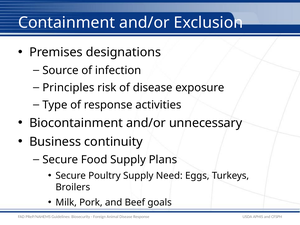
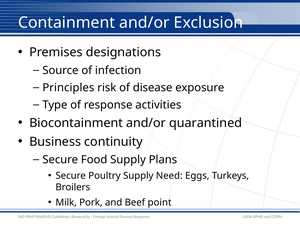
unnecessary: unnecessary -> quarantined (206, 123)
goals: goals -> point (160, 202)
